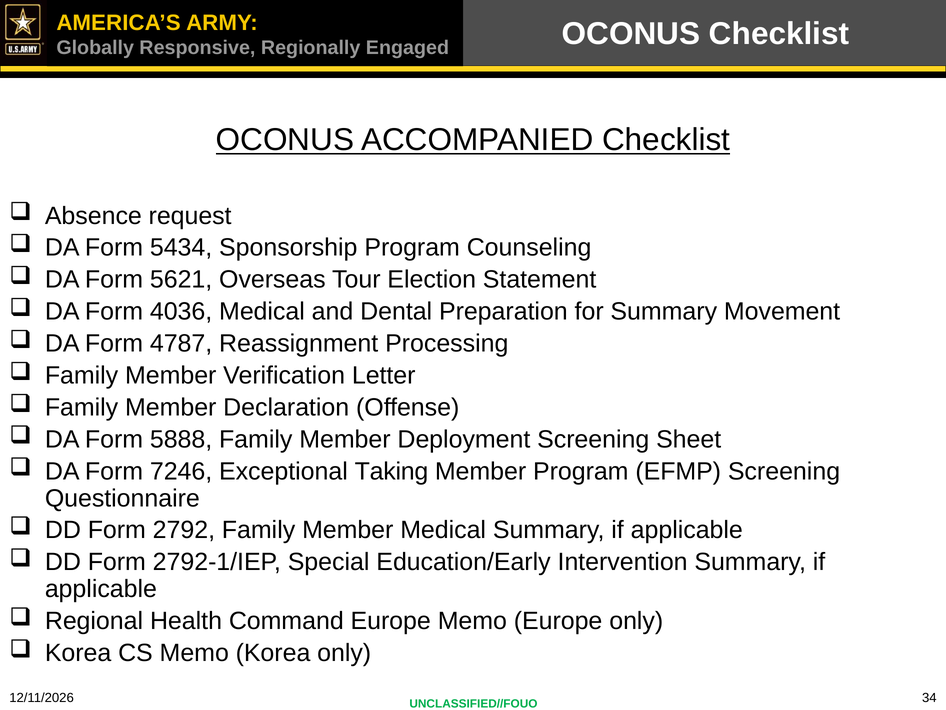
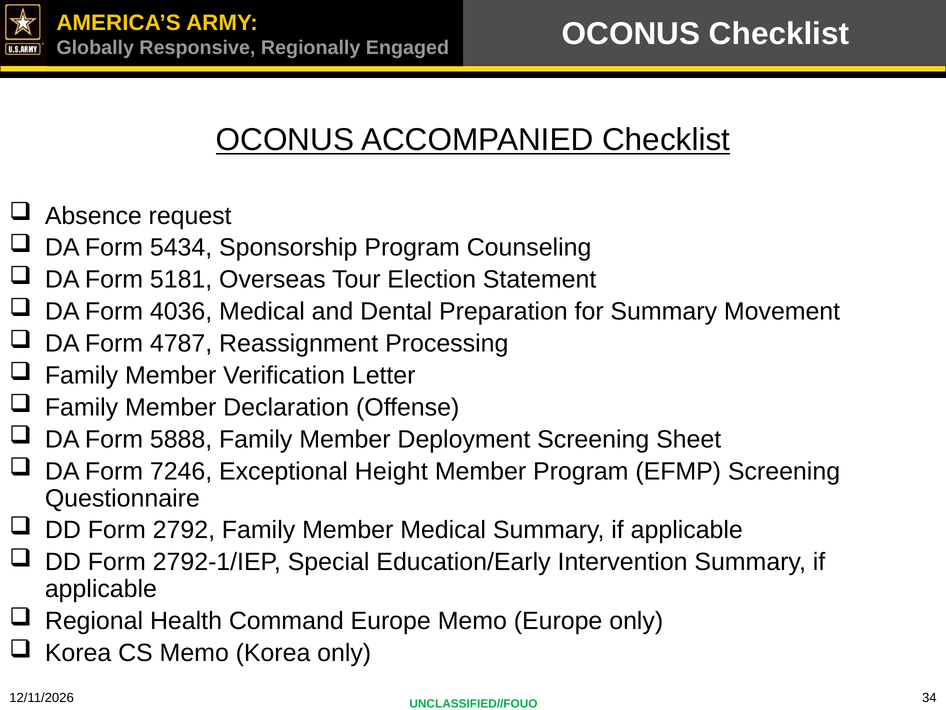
5621: 5621 -> 5181 (181, 279)
Taking: Taking -> Height (391, 471)
